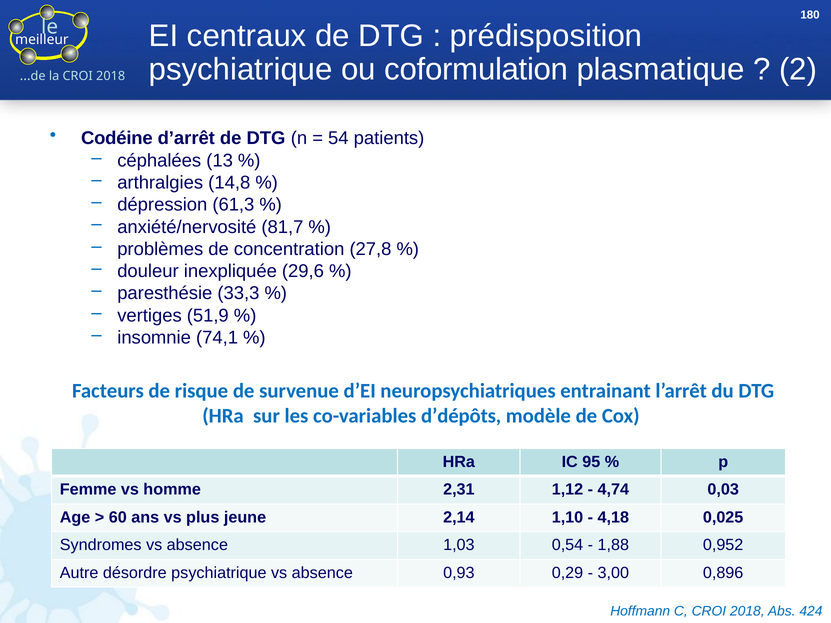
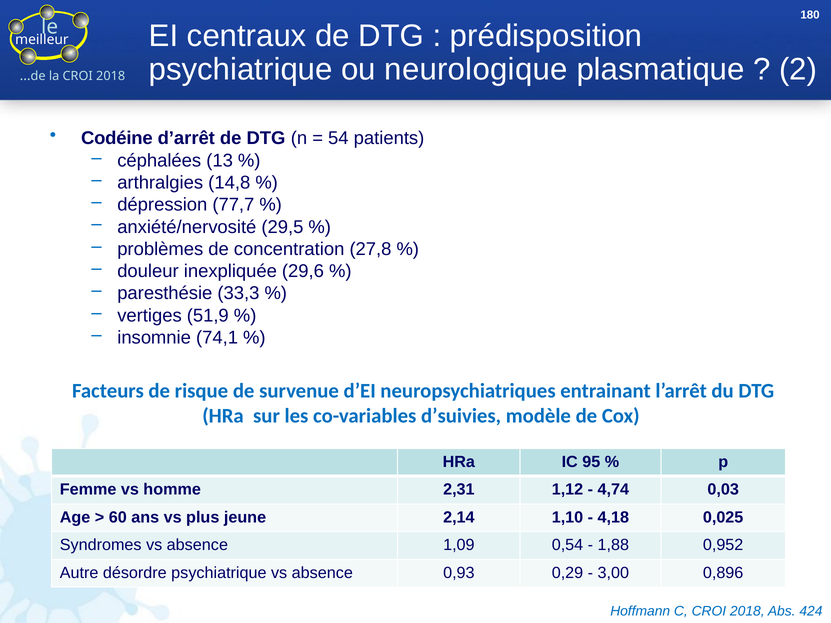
coformulation: coformulation -> neurologique (476, 70)
61,3: 61,3 -> 77,7 (233, 205)
81,7: 81,7 -> 29,5 (282, 227)
d’dépôts: d’dépôts -> d’suivies (461, 416)
1,03: 1,03 -> 1,09 (459, 545)
